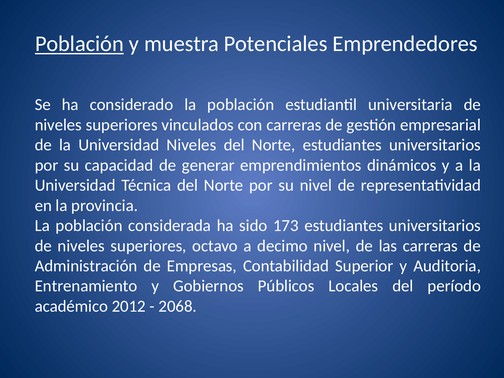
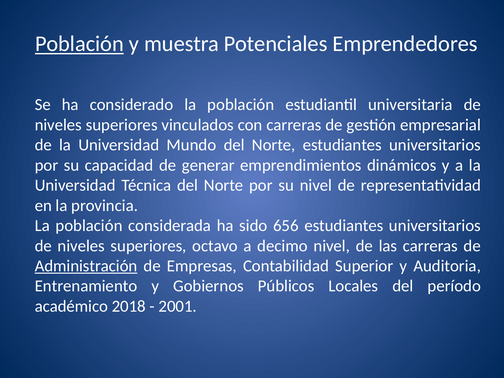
Universidad Niveles: Niveles -> Mundo (191, 145)
173: 173 -> 656 (286, 226)
Administración underline: none -> present (86, 266)
2012: 2012 -> 2018 (129, 306)
2068: 2068 -> 2001 (178, 306)
